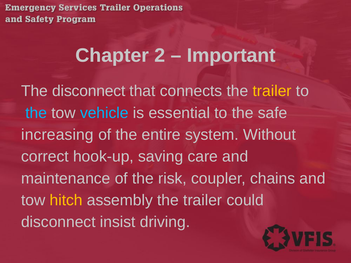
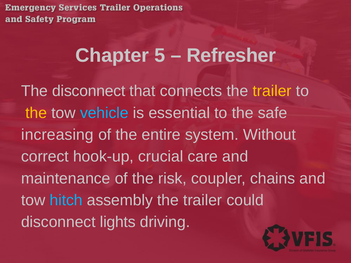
2: 2 -> 5 (160, 55)
Important: Important -> Refresher (231, 55)
the colour: light blue -> yellow (36, 113)
saving: saving -> crucial (161, 157)
hitch colour: yellow -> light blue (66, 200)
insist: insist -> lights (118, 222)
